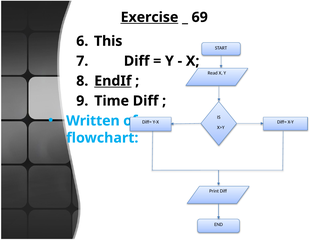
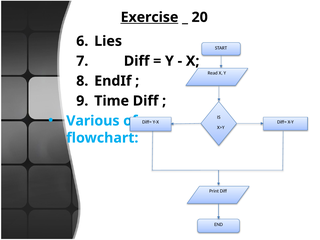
69: 69 -> 20 (200, 17)
This: This -> Lies (108, 41)
EndIf underline: present -> none (113, 81)
Written: Written -> Various (93, 121)
